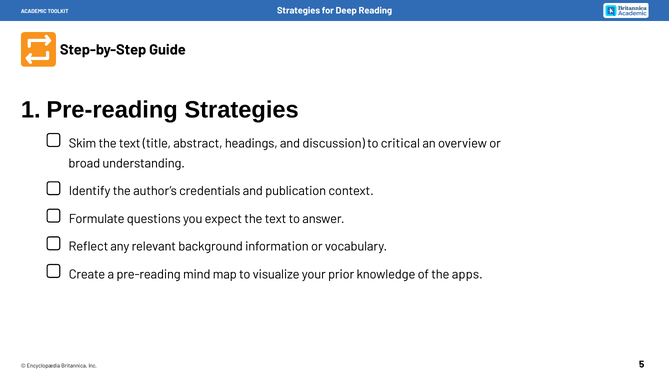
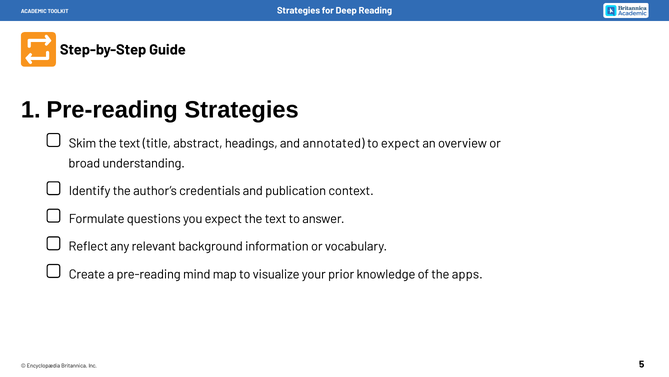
discussion: discussion -> annotated (334, 143)
to critical: critical -> expect (400, 143)
